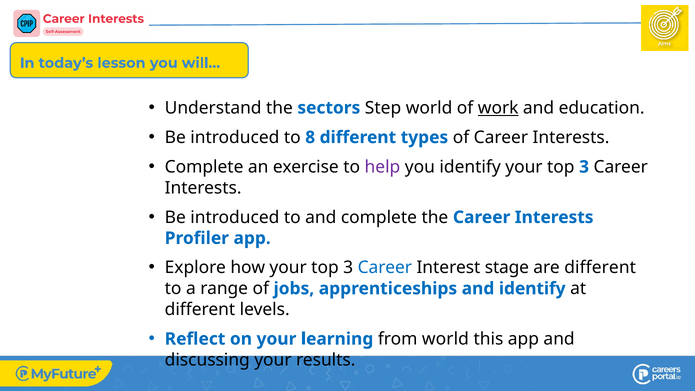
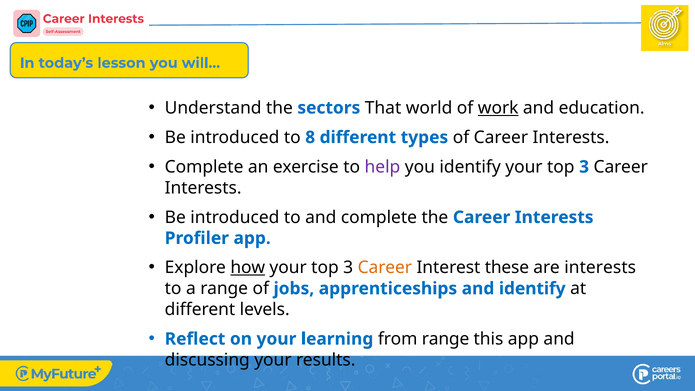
Step: Step -> That (383, 108)
how underline: none -> present (248, 268)
Career colour: blue -> orange (385, 268)
stage: stage -> these (507, 268)
are different: different -> interests (600, 268)
from world: world -> range (446, 339)
